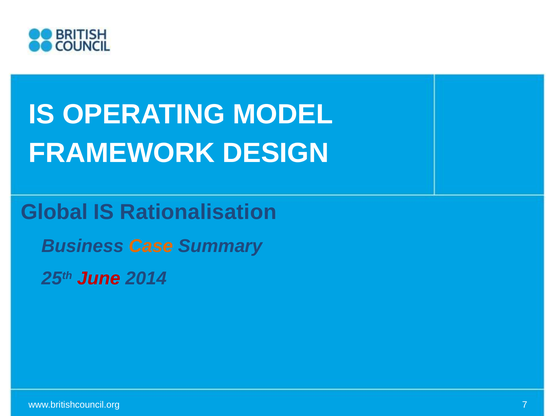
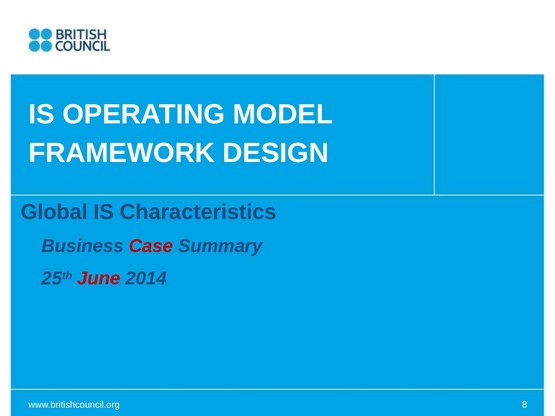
Rationalisation: Rationalisation -> Characteristics (198, 212)
Case colour: orange -> red (151, 246)
7: 7 -> 8 (525, 405)
